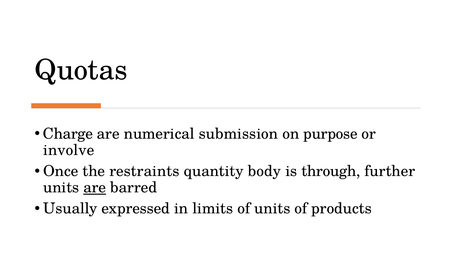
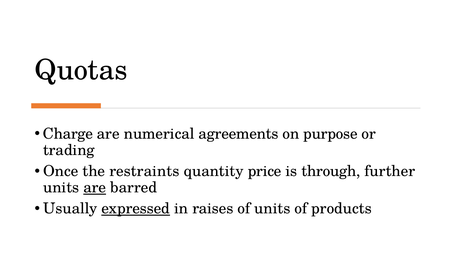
submission: submission -> agreements (239, 134)
involve: involve -> trading (69, 150)
body: body -> price (265, 171)
expressed underline: none -> present (136, 208)
limits: limits -> raises (213, 208)
